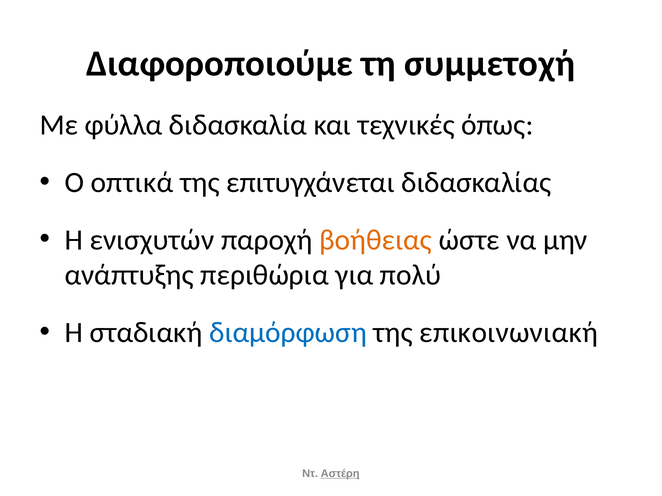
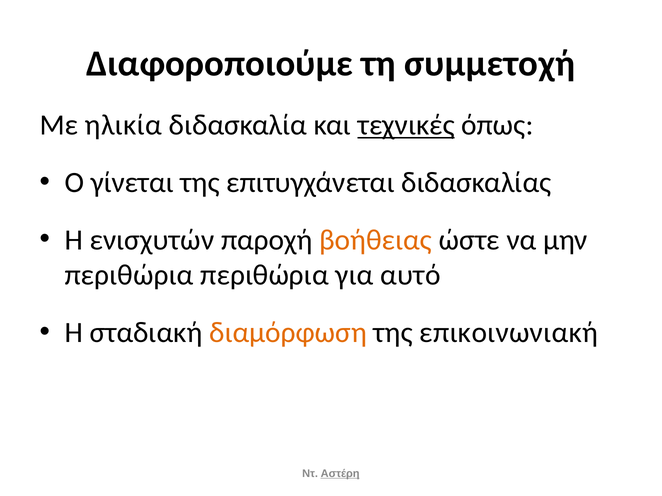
φύλλα: φύλλα -> ηλικία (123, 125)
τεχνικές underline: none -> present (406, 125)
οπτικά: οπτικά -> γίνεται (132, 183)
ανάπτυξης: ανάπτυξης -> περιθώρια (129, 275)
πολύ: πολύ -> αυτό (410, 275)
διαμόρφωση colour: blue -> orange (288, 333)
